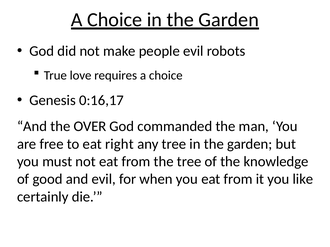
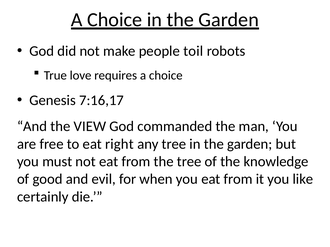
people evil: evil -> toil (193, 51)
0:16,17: 0:16,17 -> 7:16,17 (101, 101)
OVER: OVER -> VIEW (90, 127)
